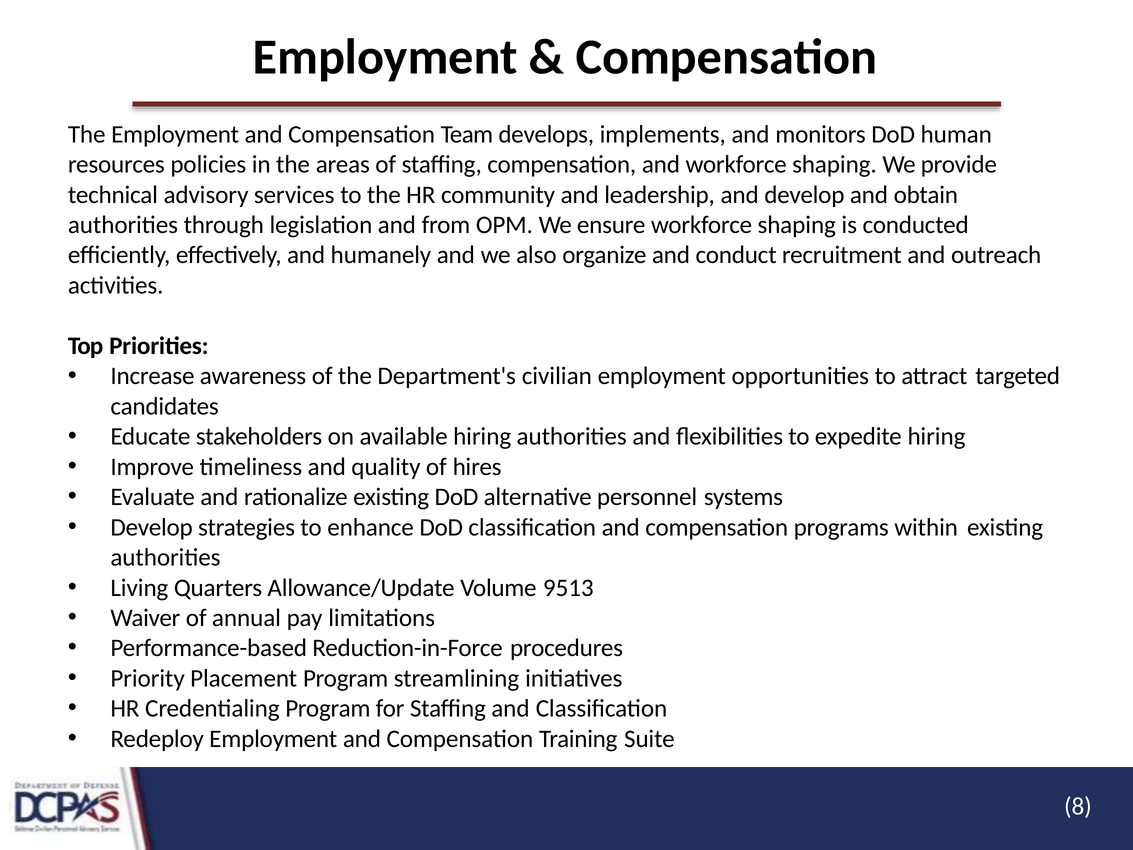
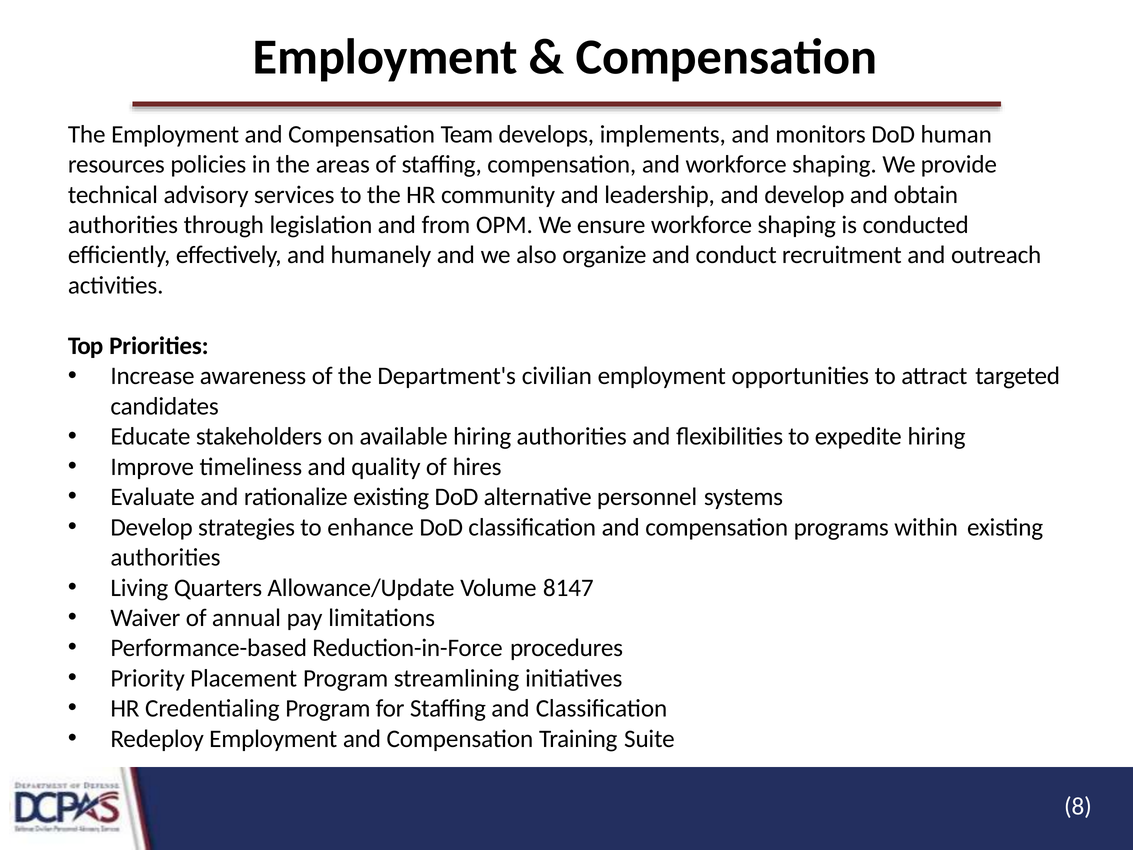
9513: 9513 -> 8147 (568, 588)
